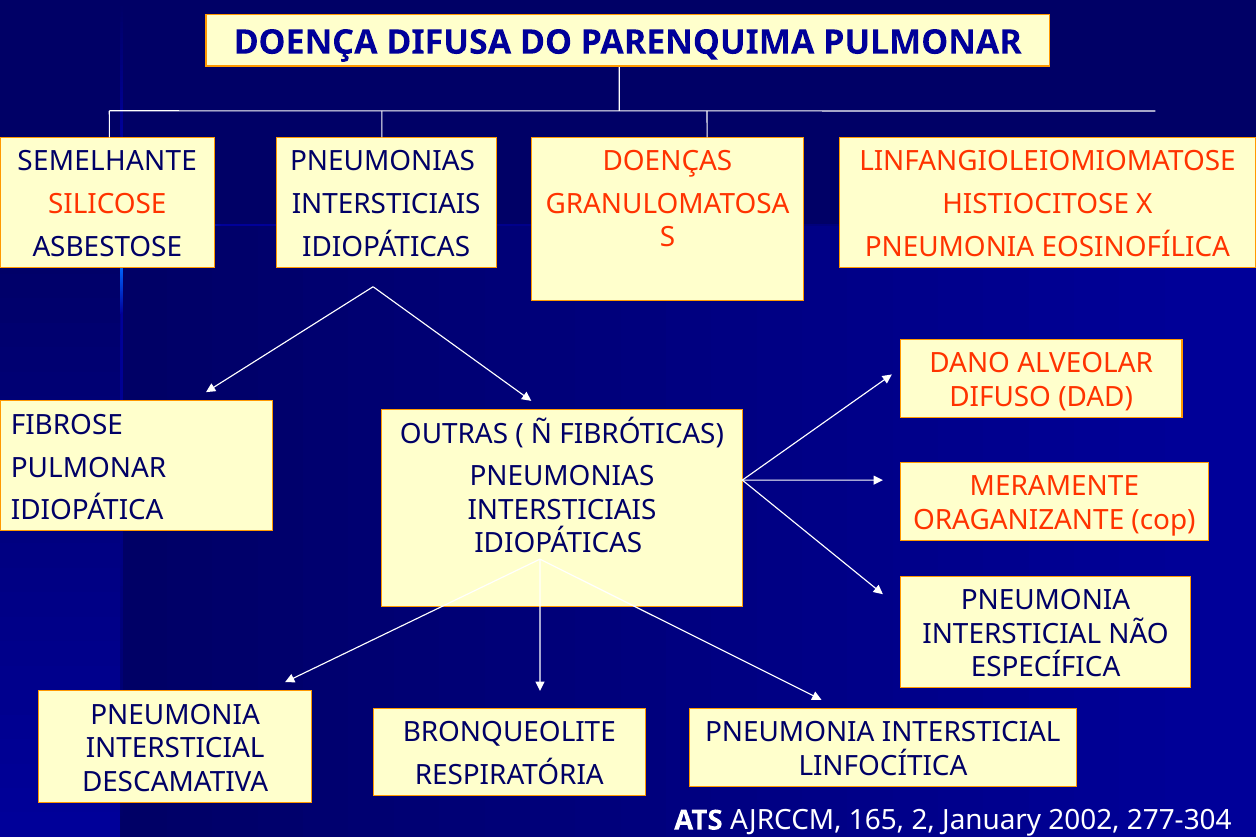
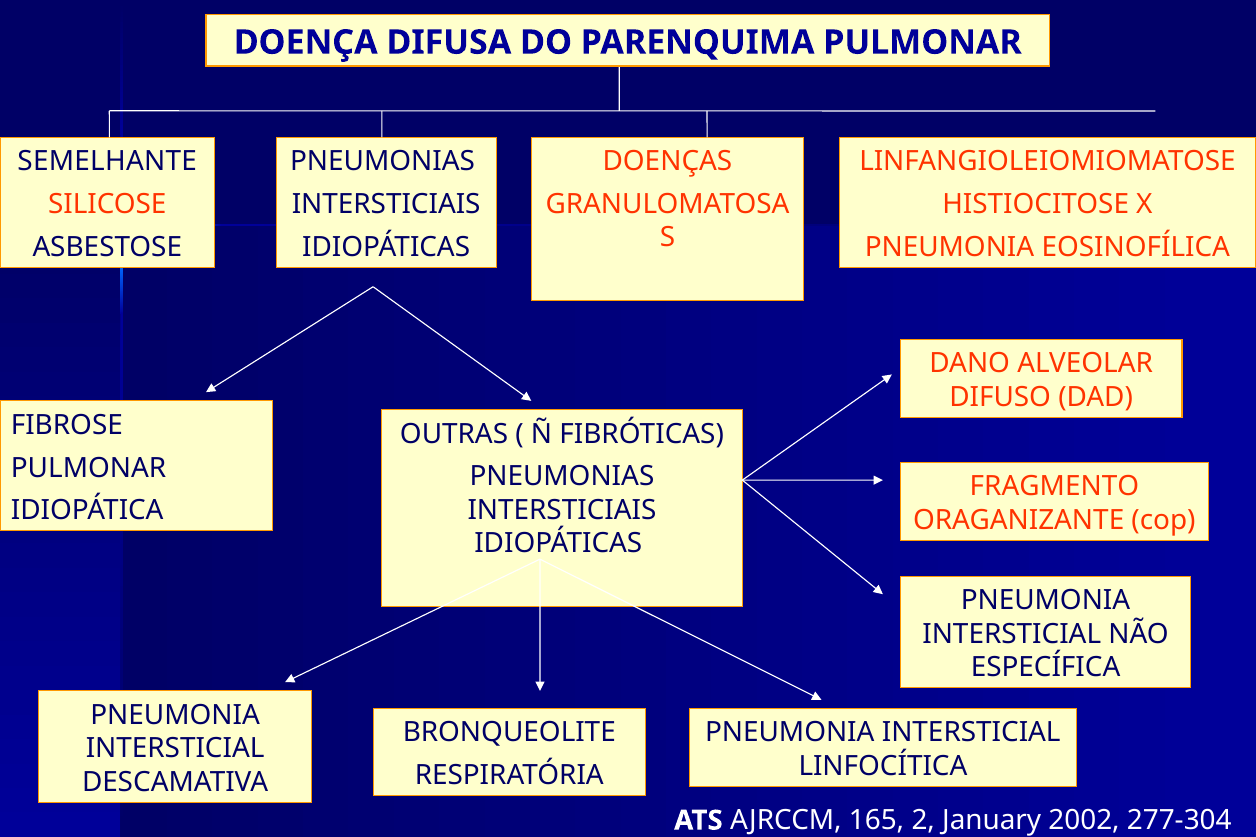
MERAMENTE: MERAMENTE -> FRAGMENTO (1054, 487)
